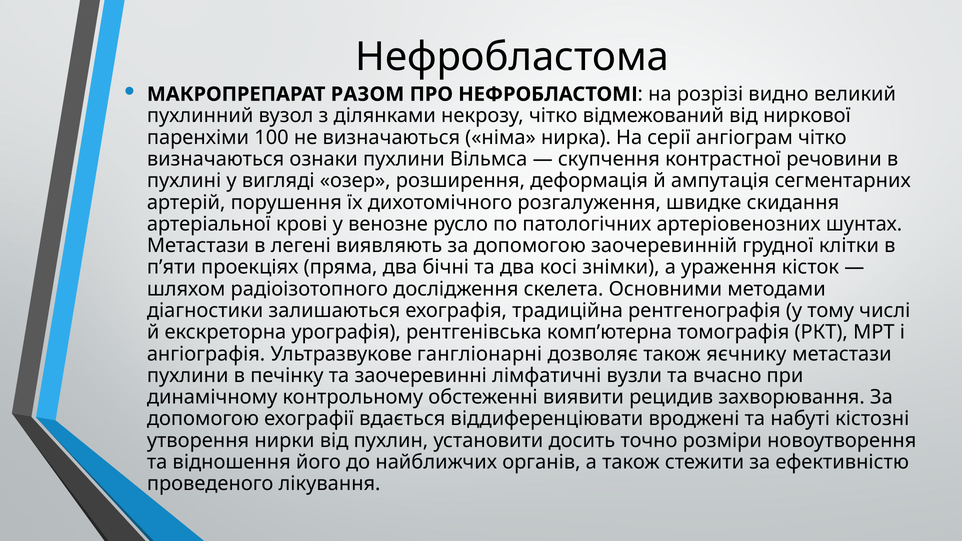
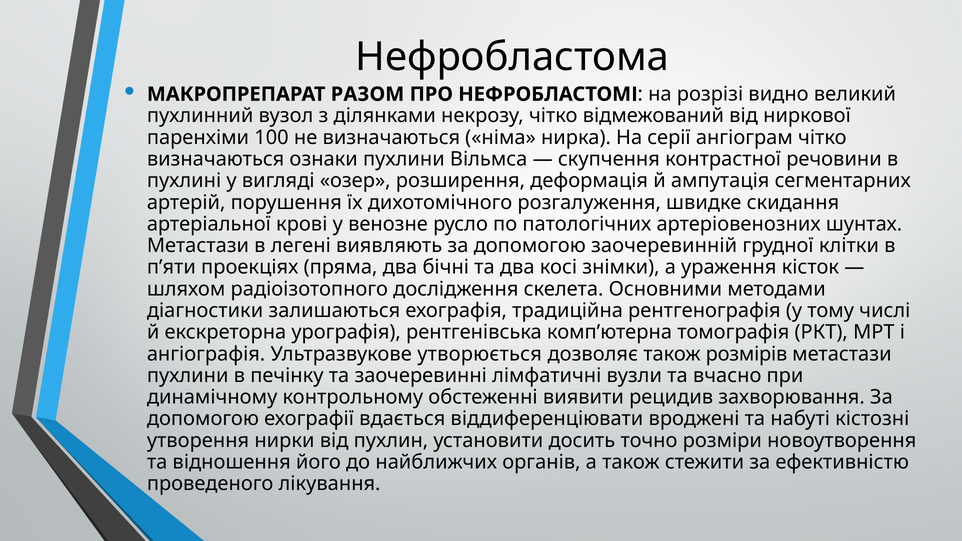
гангліонарні: гангліонарні -> утворюється (480, 354)
яєчнику: яєчнику -> розмірів (747, 354)
